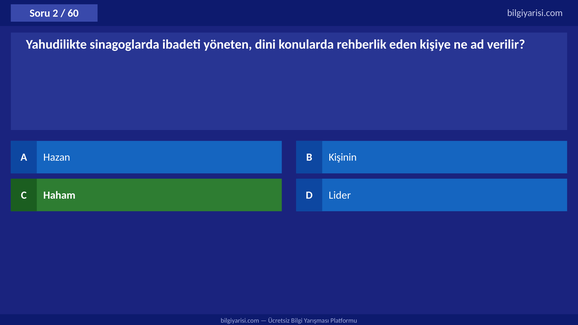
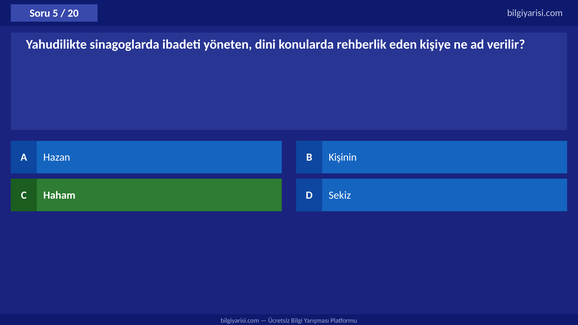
2: 2 -> 5 (55, 13)
60: 60 -> 20 (73, 13)
Lider: Lider -> Sekiz (340, 195)
